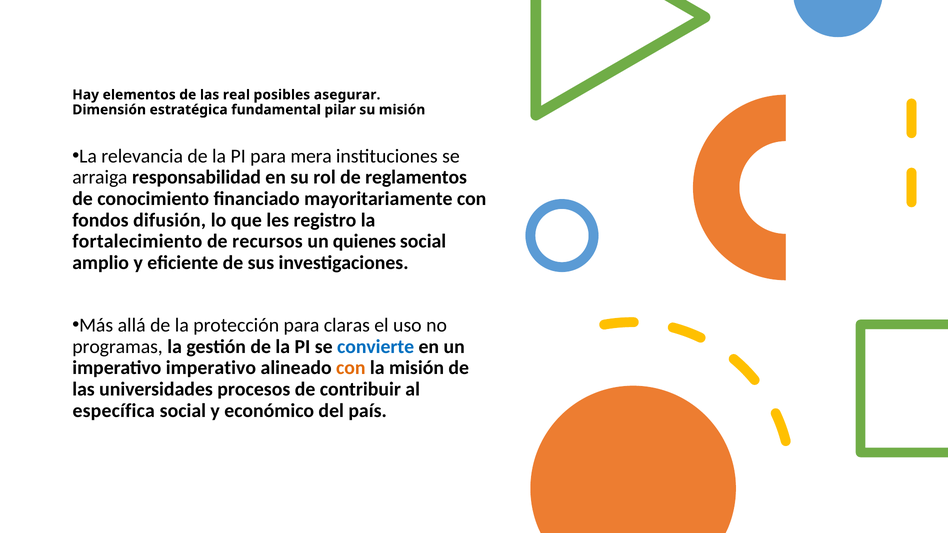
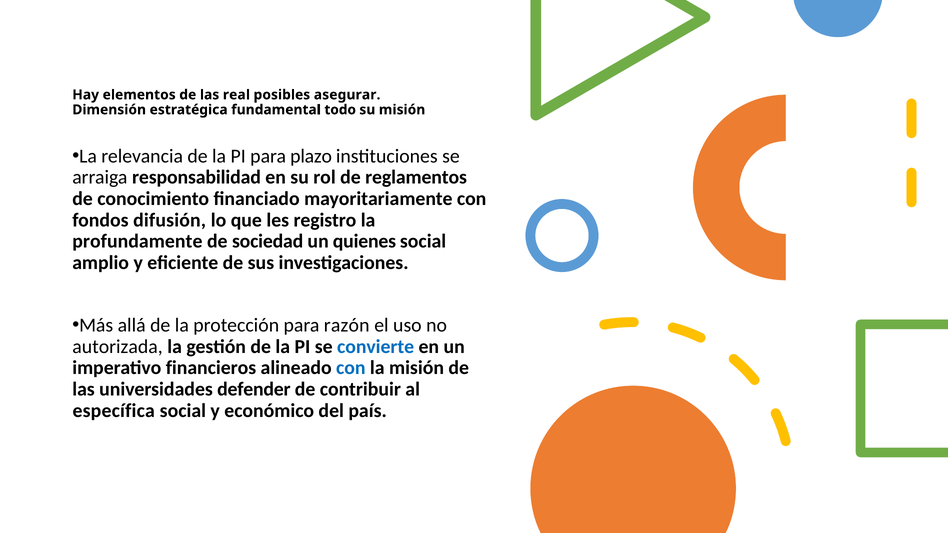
pilar: pilar -> todo (340, 110)
mera: mera -> plazo (311, 156)
fortalecimiento: fortalecimiento -> profundamente (137, 242)
recursos: recursos -> sociedad (268, 242)
claras: claras -> razón (347, 325)
programas: programas -> autorizada (117, 347)
imperativo imperativo: imperativo -> financieros (211, 368)
con colour: orange -> blue (351, 368)
procesos: procesos -> defender (254, 389)
